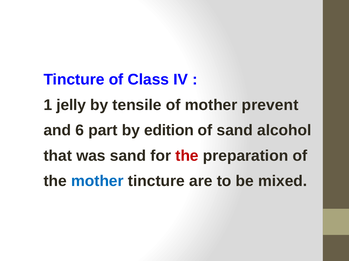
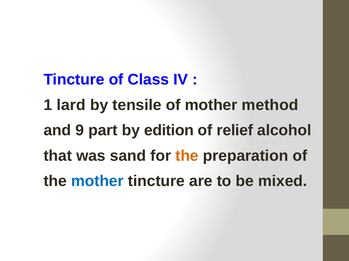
jelly: jelly -> lard (71, 105)
prevent: prevent -> method (270, 105)
6: 6 -> 9 (80, 131)
of sand: sand -> relief (235, 131)
the colour: red -> orange (187, 156)
